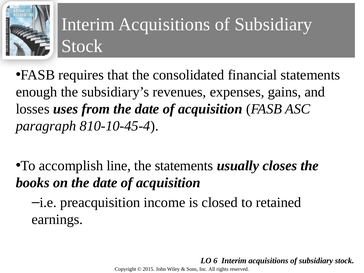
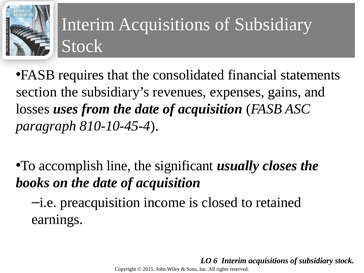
enough: enough -> section (36, 92)
the statements: statements -> significant (184, 166)
